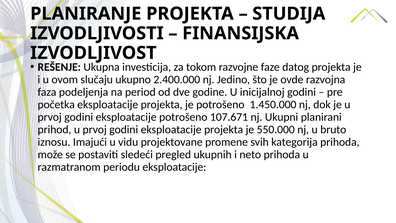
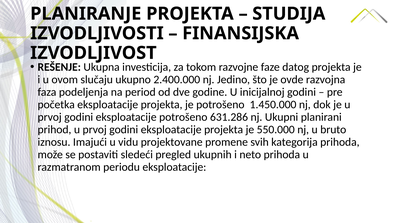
107.671: 107.671 -> 631.286 (229, 117)
